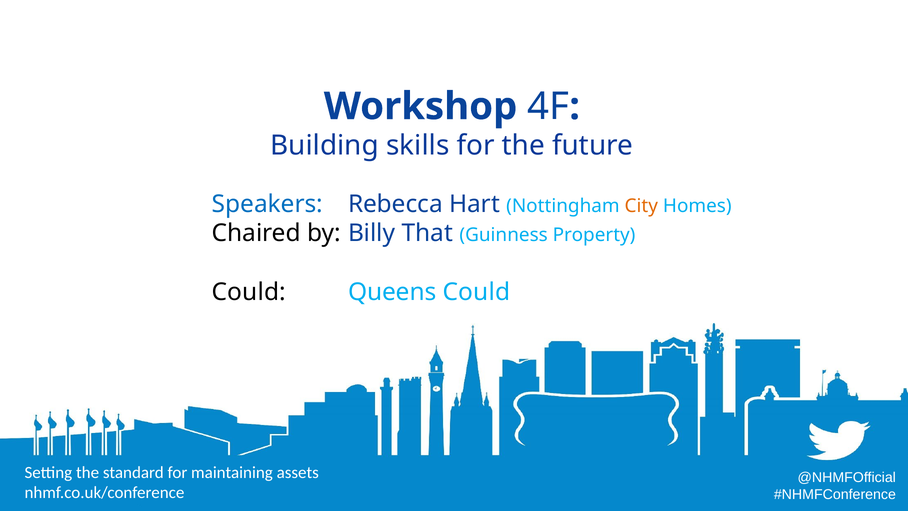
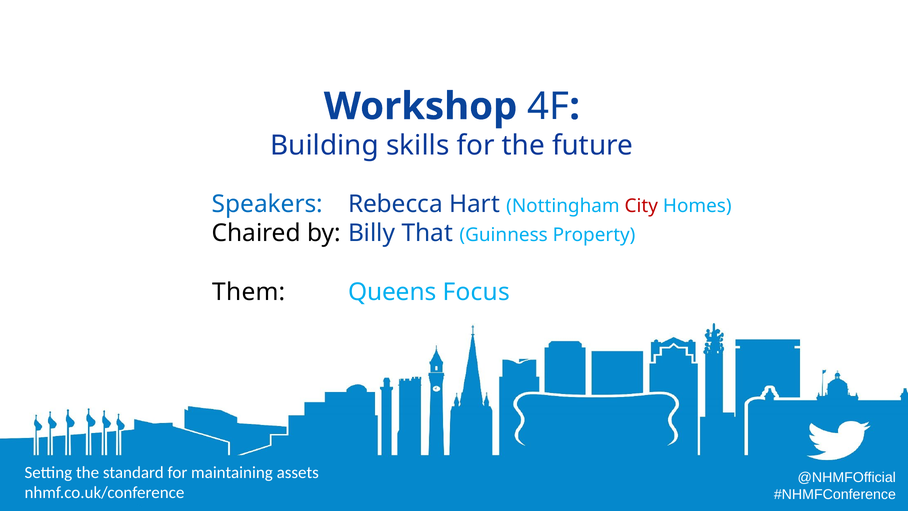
City colour: orange -> red (641, 206)
Could: Could -> Them (249, 292)
Queens Could: Could -> Focus (477, 292)
